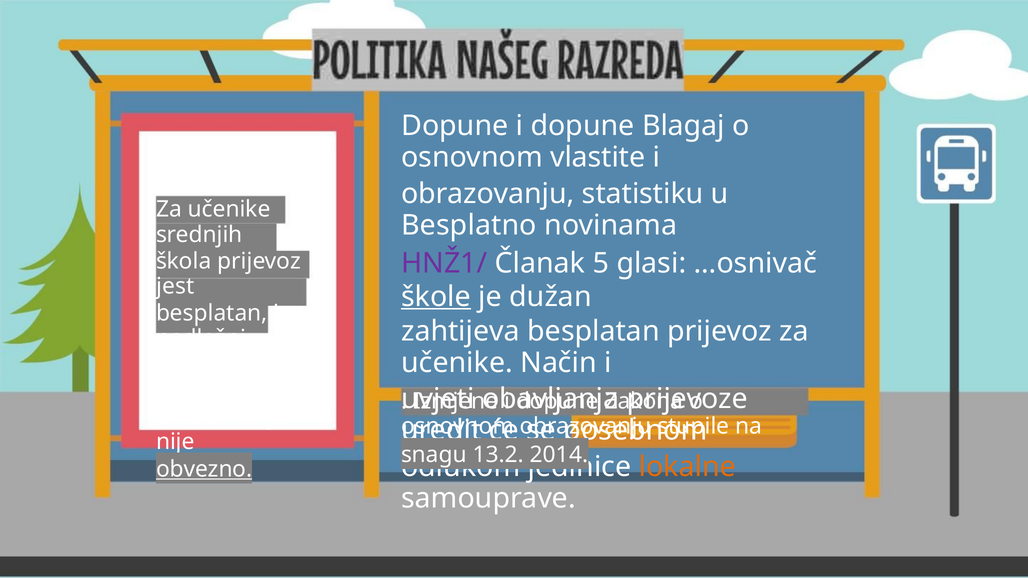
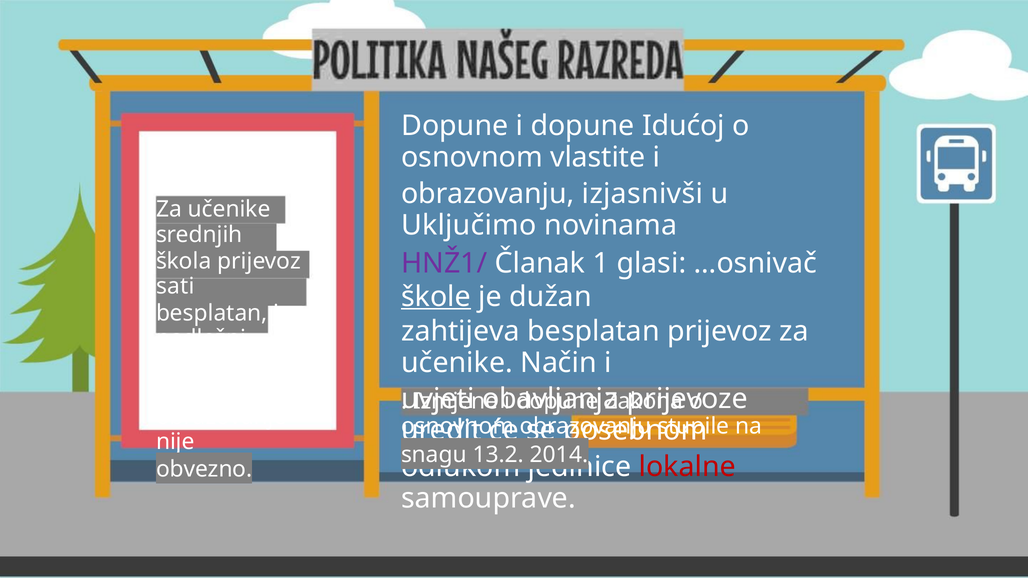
Blagaj: Blagaj -> Idućoj (683, 126)
statistiku: statistiku -> izjasnivši (642, 194)
Besplatno: Besplatno -> Uključimo (469, 225)
5: 5 -> 1 (601, 264)
jest: jest -> sati (175, 286)
lokalne colour: orange -> red (687, 467)
obvezno underline: present -> none (204, 469)
